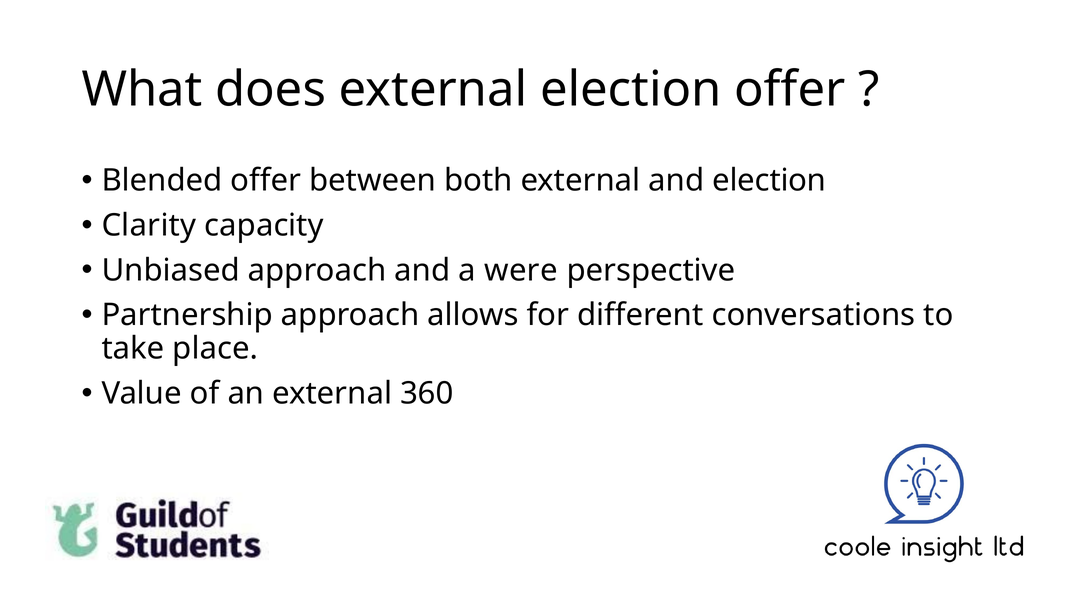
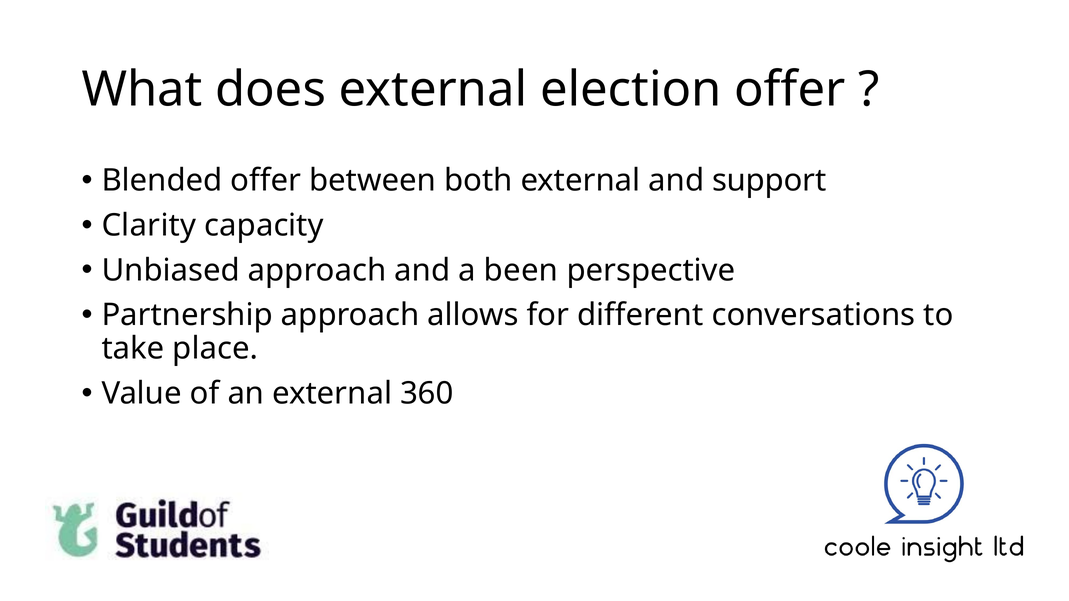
and election: election -> support (769, 181)
were: were -> been (521, 270)
